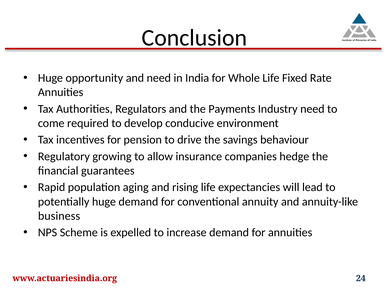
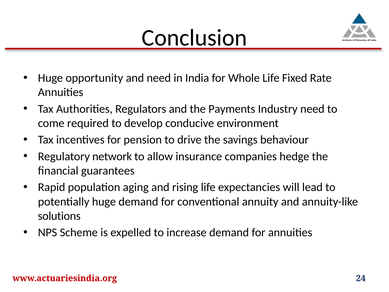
growing: growing -> network (112, 156)
business: business -> solutions (59, 216)
